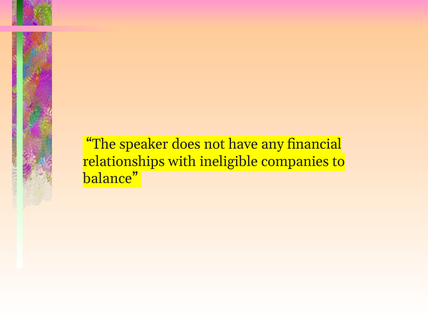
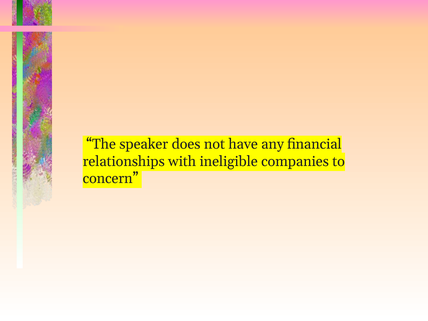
balance: balance -> concern (111, 178)
